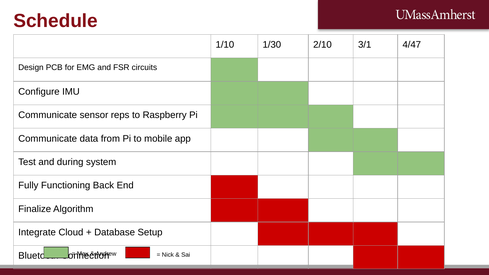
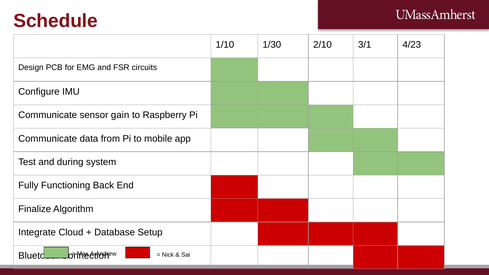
4/47: 4/47 -> 4/23 (412, 45)
reps: reps -> gain (120, 115)
